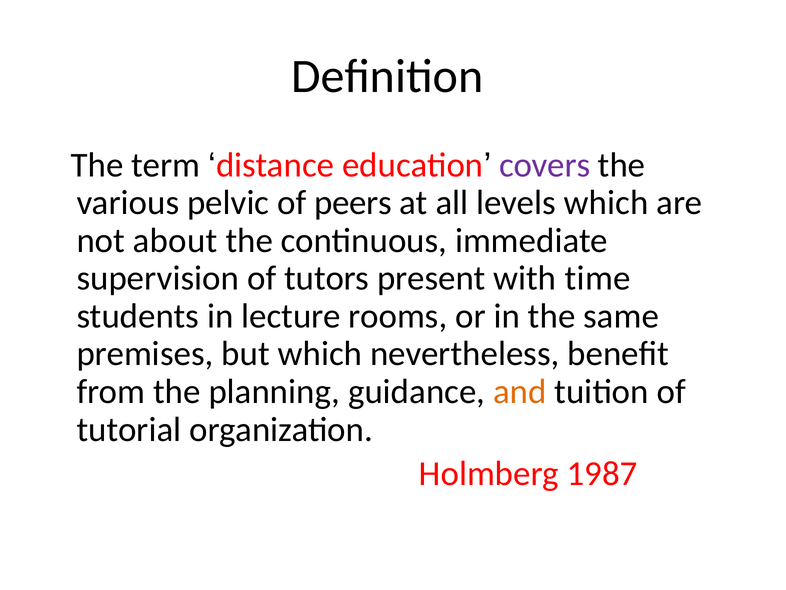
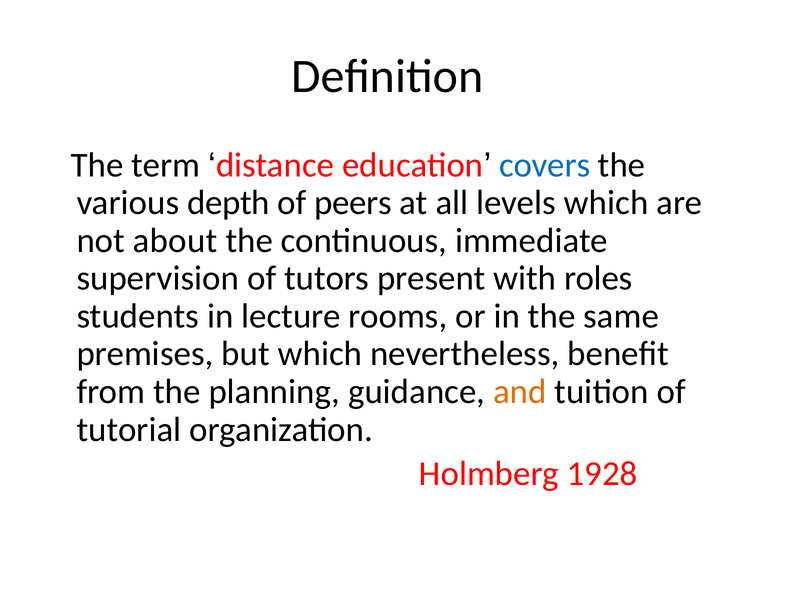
covers colour: purple -> blue (545, 165)
pelvic: pelvic -> depth (228, 203)
time: time -> roles (598, 278)
1987: 1987 -> 1928 (602, 473)
